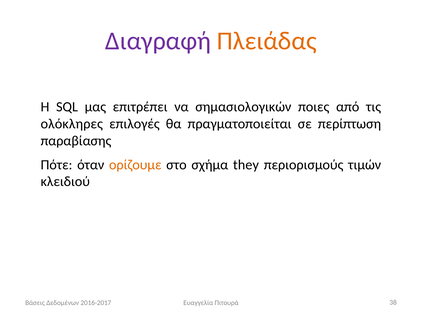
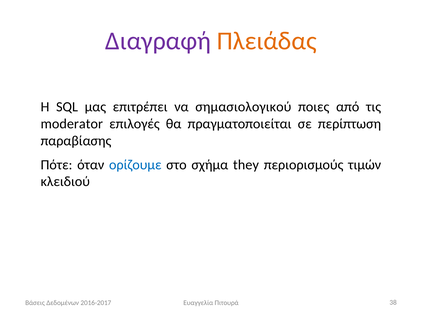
σημασιολογικών: σημασιολογικών -> σημασιολογικού (243, 107)
ολόκληρες: ολόκληρες -> moderator (72, 124)
ορίζουμε colour: orange -> blue (135, 164)
